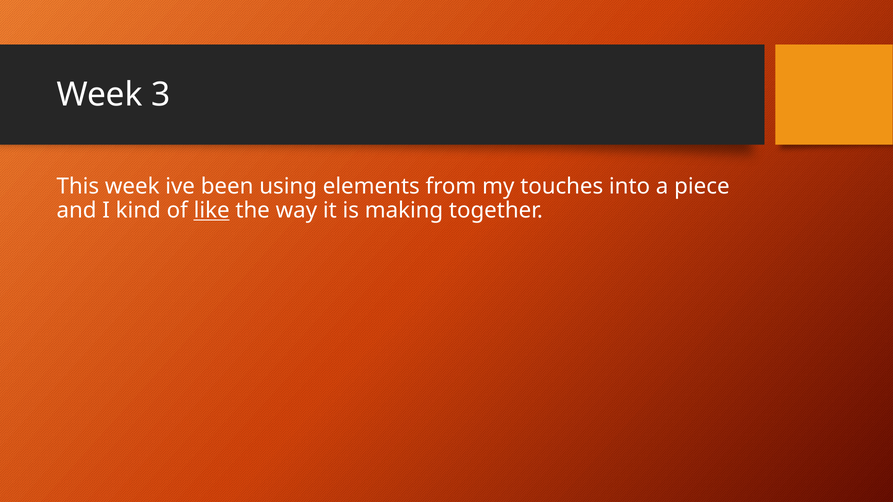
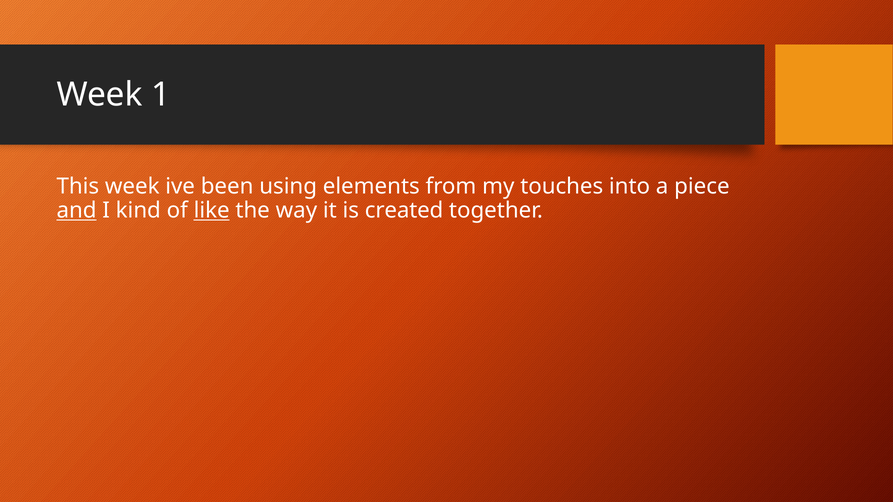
3: 3 -> 1 (161, 95)
and underline: none -> present (77, 211)
making: making -> created (404, 211)
